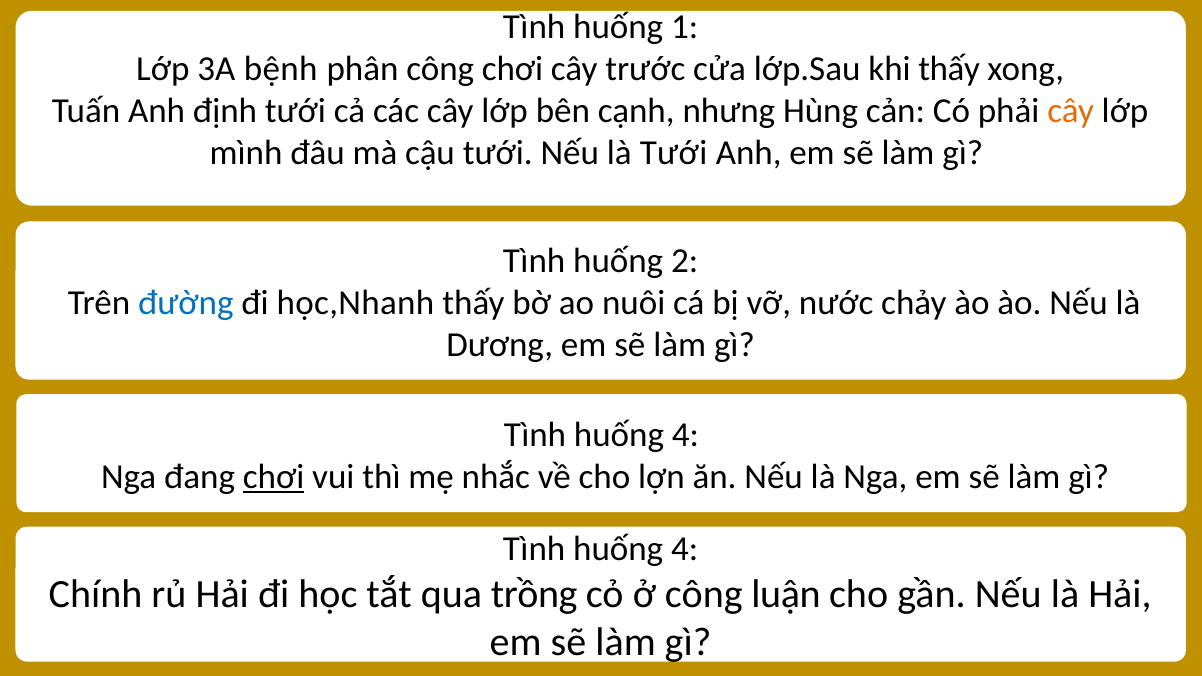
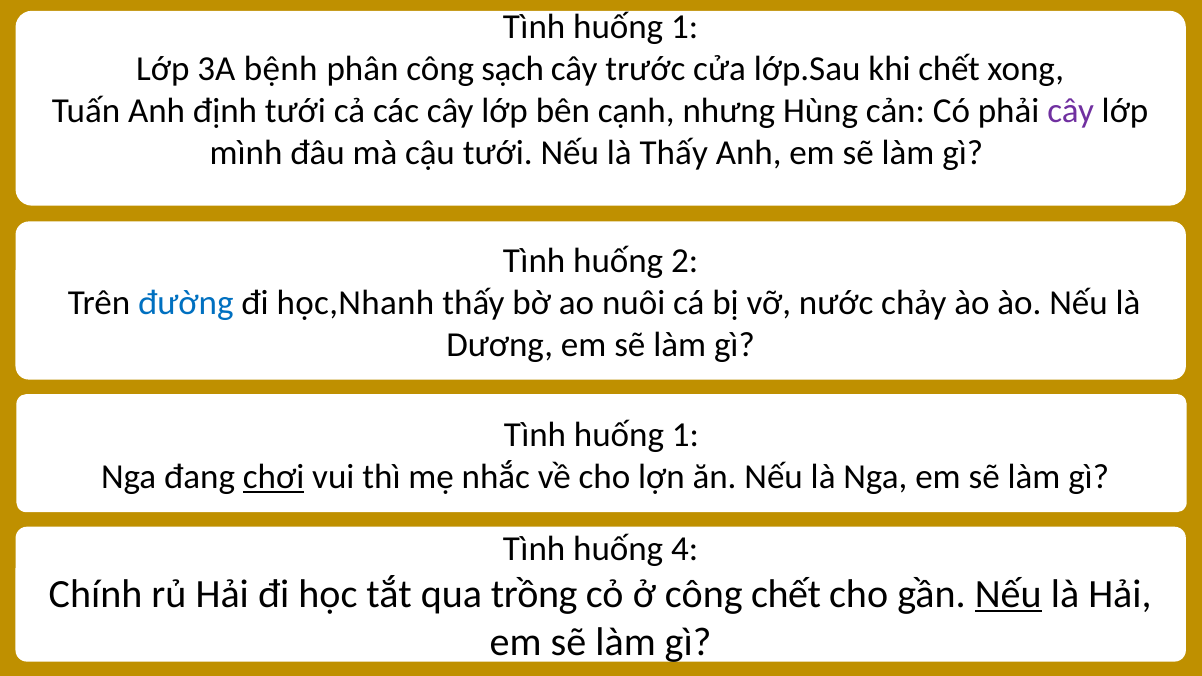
công chơi: chơi -> sạch (513, 69)
khi thấy: thấy -> chết (949, 69)
cây colour: orange -> purple (1071, 111)
là Tưới: Tưới -> Thấy (674, 153)
4: 4 -> 1 (686, 435)
công luận: luận -> chết (786, 594)
Nếu underline: none -> present (1008, 594)
